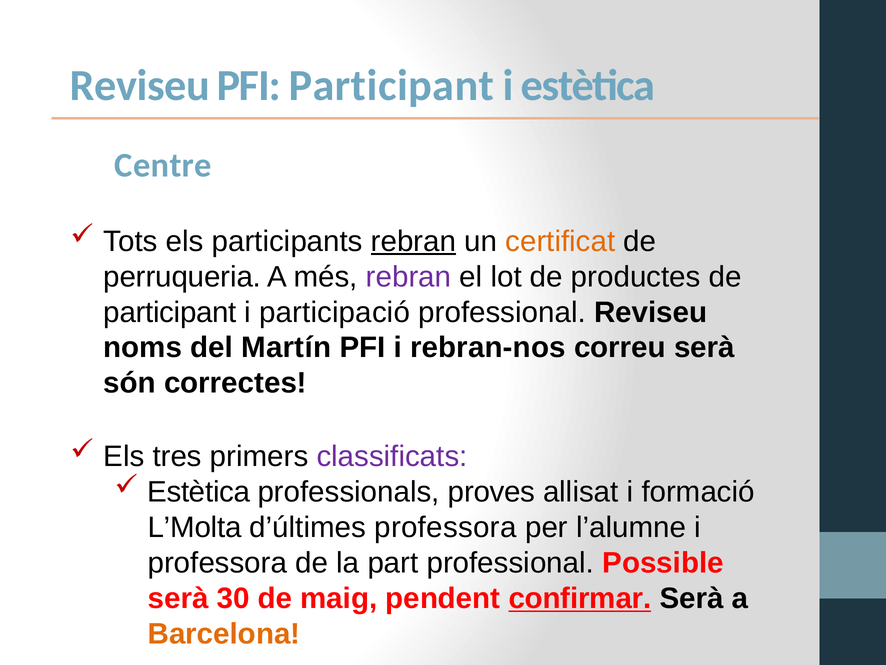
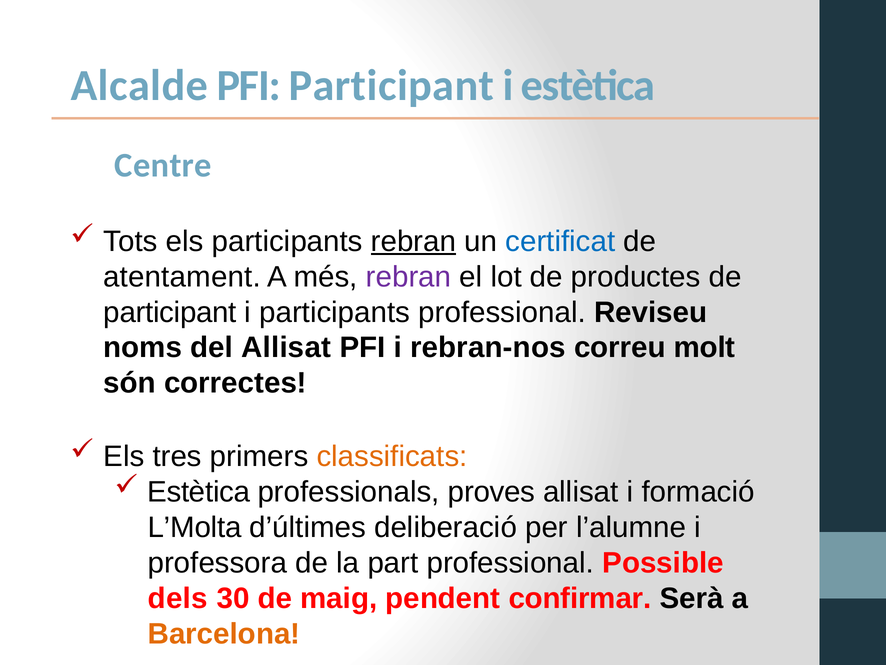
Reviseu: Reviseu -> Alcalde (139, 86)
certificat colour: orange -> blue (560, 241)
perruqueria: perruqueria -> atentament (182, 277)
i participació: participació -> participants (335, 312)
del Martín: Martín -> Allisat (286, 347)
correu serà: serà -> molt (705, 347)
classificats colour: purple -> orange (392, 456)
d’últimes professora: professora -> deliberació (446, 527)
serà: serà -> dels (178, 598)
confirmar underline: present -> none (580, 598)
